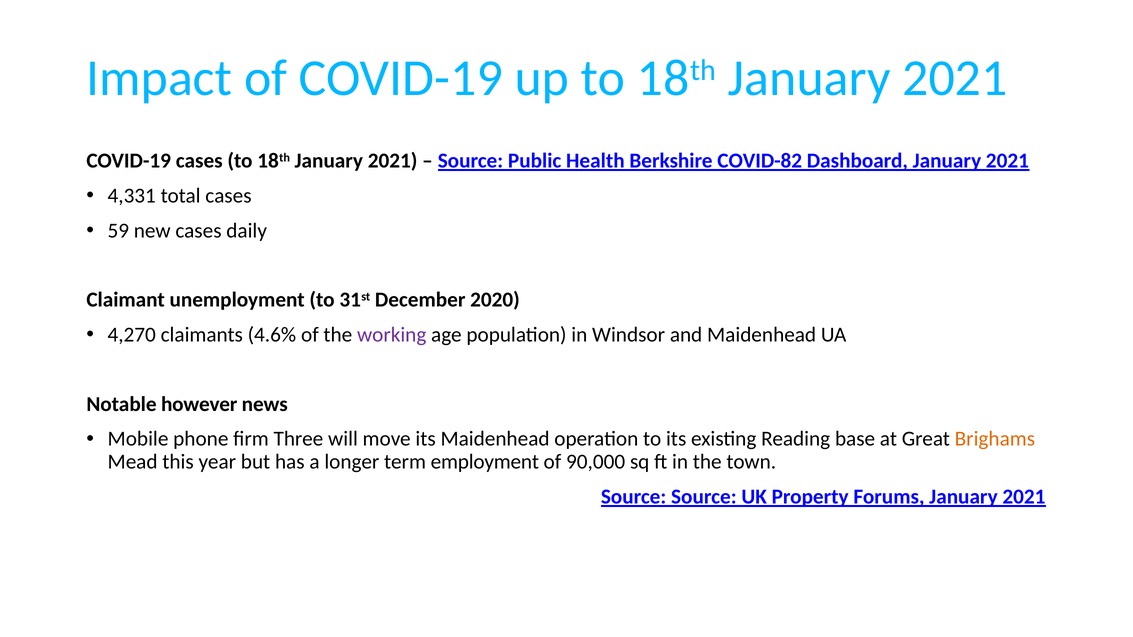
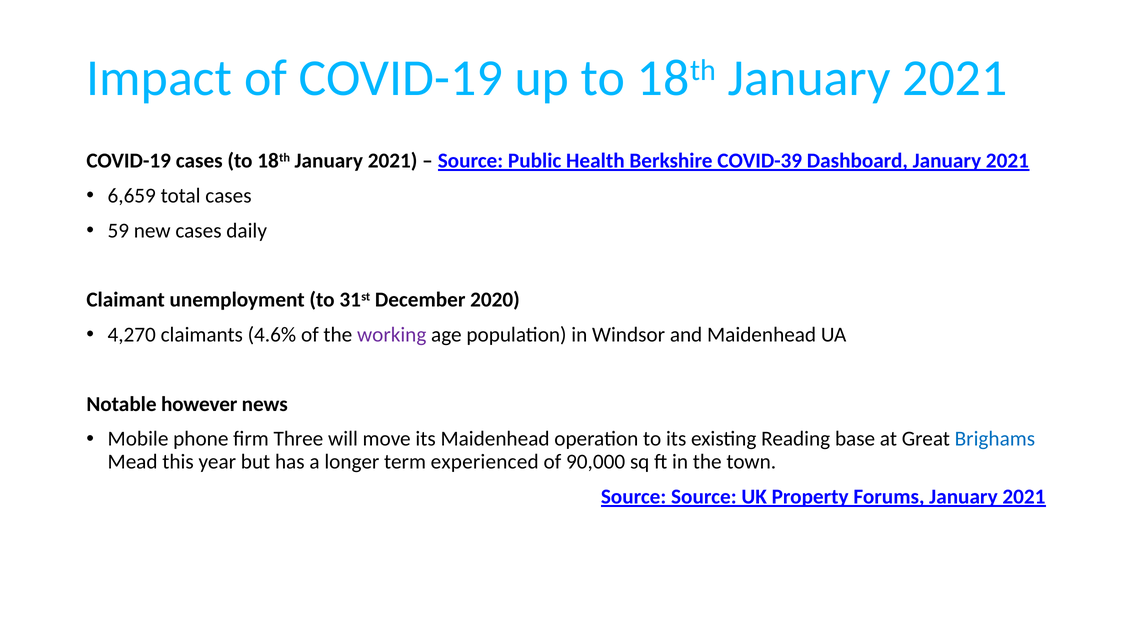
COVID-82: COVID-82 -> COVID-39 (760, 161)
4,331: 4,331 -> 6,659 (132, 196)
Brighams colour: orange -> blue (995, 439)
employment: employment -> experienced (485, 462)
